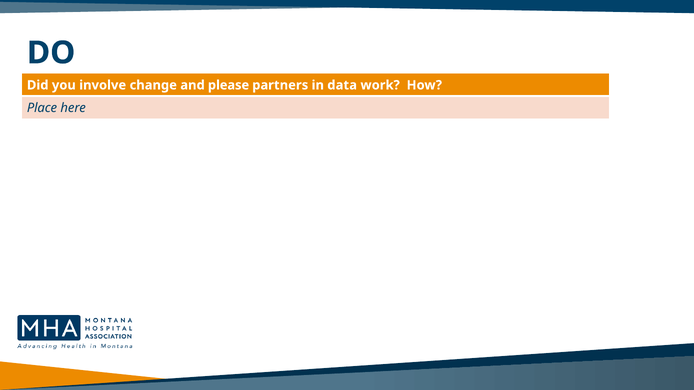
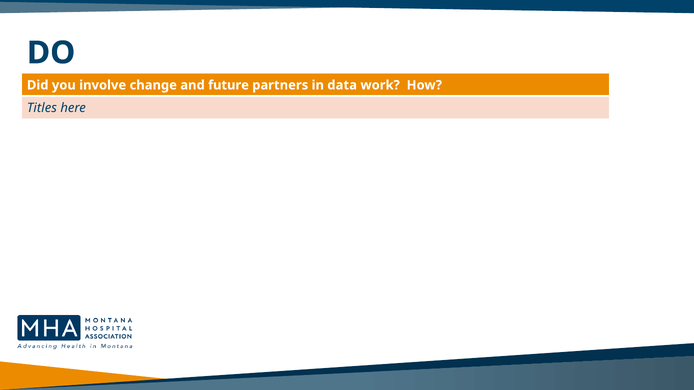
please: please -> future (228, 85)
Place: Place -> Titles (42, 108)
